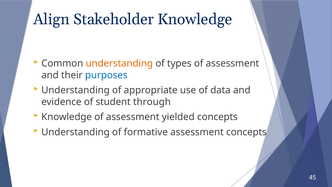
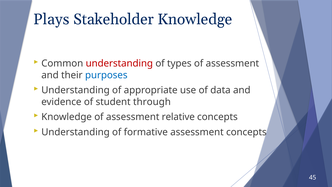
Align: Align -> Plays (51, 19)
understanding colour: orange -> red (119, 63)
yielded: yielded -> relative (178, 117)
